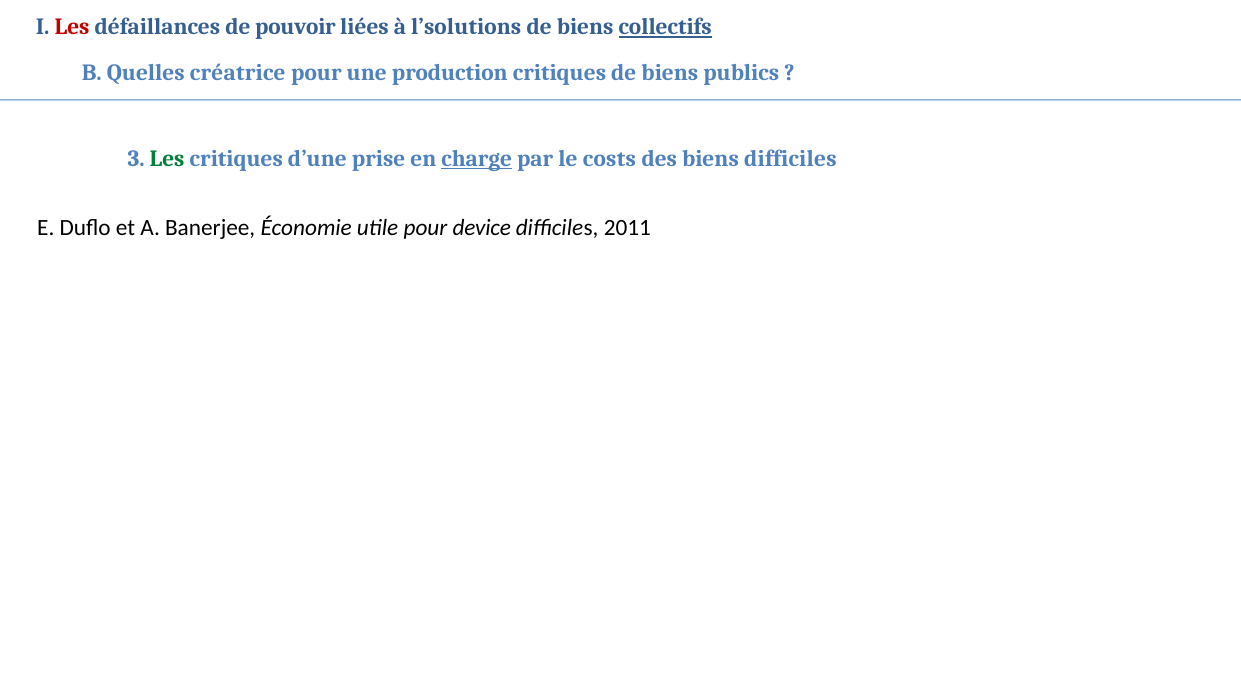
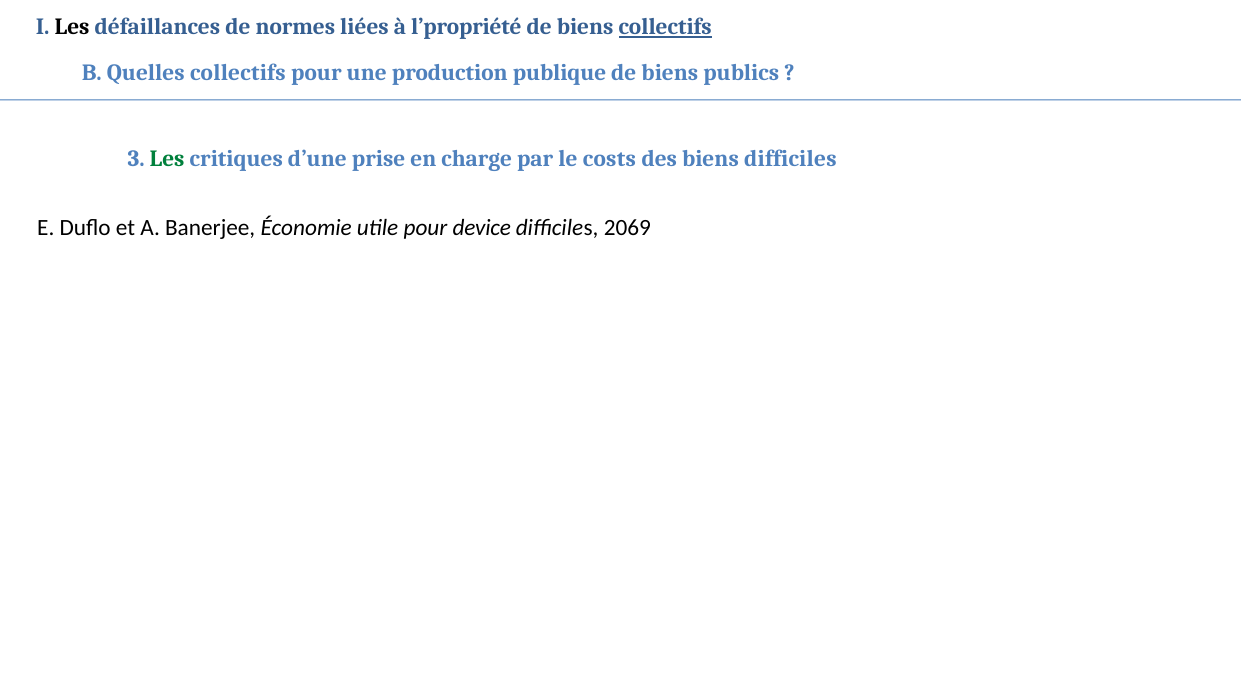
Les colour: red -> black (72, 27)
pouvoir: pouvoir -> normes (295, 27)
l’solutions: l’solutions -> l’propriété (466, 27)
Quelles créatrice: créatrice -> collectifs (238, 73)
production critiques: critiques -> publique (560, 73)
charge underline: present -> none (477, 158)
2011: 2011 -> 2069 (627, 227)
